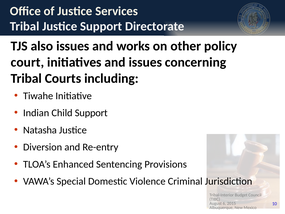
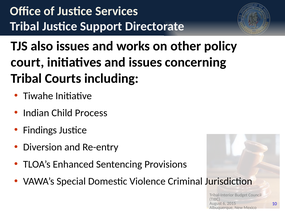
Child Support: Support -> Process (91, 113)
Natasha: Natasha -> Findings (40, 130)
